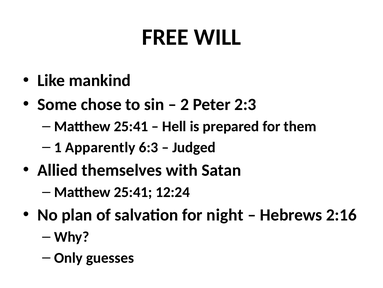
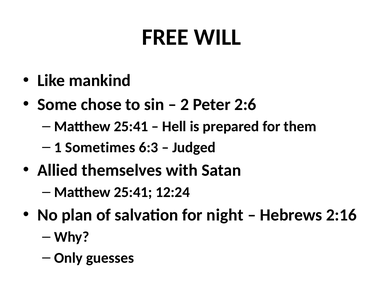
2:3: 2:3 -> 2:6 (245, 104)
Apparently: Apparently -> Sometimes (100, 147)
